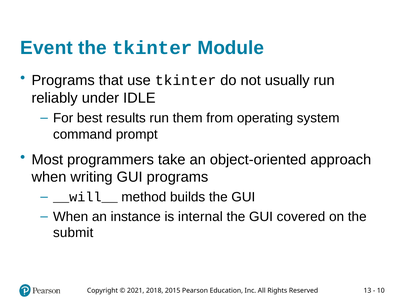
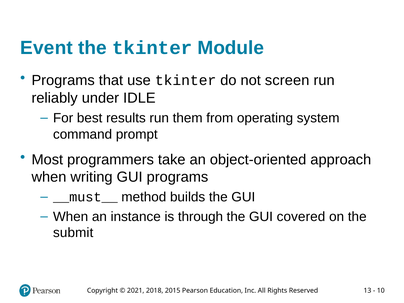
usually: usually -> screen (287, 80)
__will__: __will__ -> __must__ (85, 197)
internal: internal -> through (200, 217)
